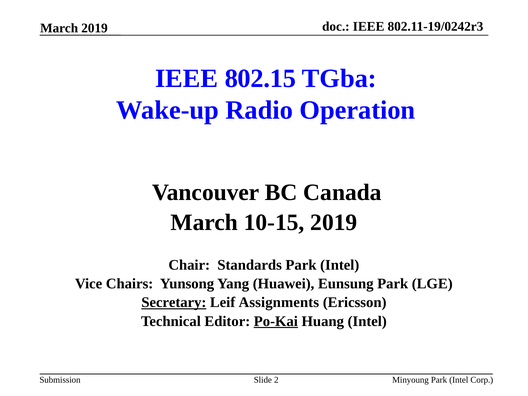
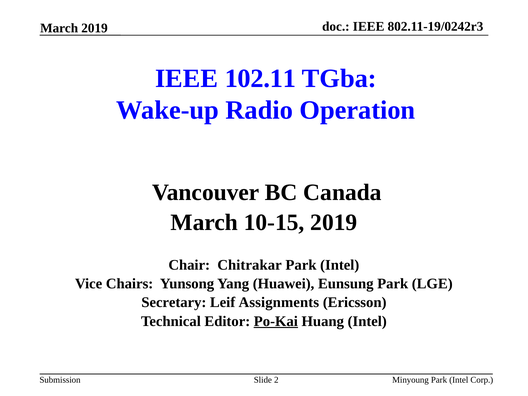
802.15: 802.15 -> 102.11 (260, 78)
Standards: Standards -> Chitrakar (250, 265)
Secretary underline: present -> none (174, 302)
